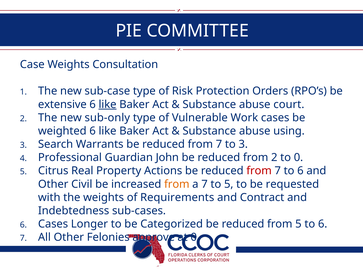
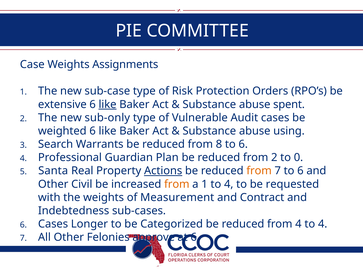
Consultation: Consultation -> Assignments (125, 65)
court: court -> spent (289, 104)
Work: Work -> Audit (244, 118)
7: 7 -> 8 (219, 144)
3: 3 -> 6 (243, 144)
John: John -> Plan (167, 158)
Citrus: Citrus -> Santa (53, 171)
Actions underline: none -> present (163, 171)
from colour: red -> orange (259, 171)
a 7: 7 -> 1 (205, 184)
5: 5 -> 4 (229, 184)
Requirements: Requirements -> Measurement (177, 198)
from 5: 5 -> 4 (298, 224)
6: 6 -> 4 (323, 224)
at 0: 0 -> 6 (195, 237)
